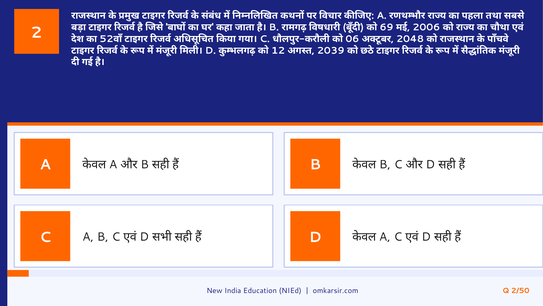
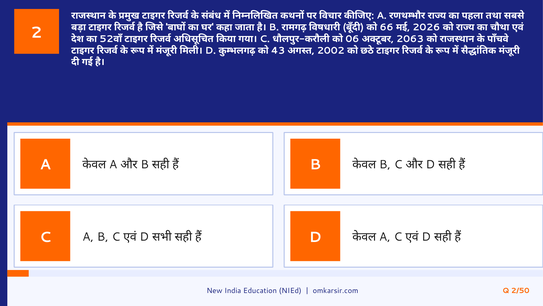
69: 69 -> 66 (387, 27)
2006: 2006 -> 2026 (426, 27)
2048: 2048 -> 2063 (410, 39)
12: 12 -> 43 (278, 50)
2039: 2039 -> 2002 (331, 50)
